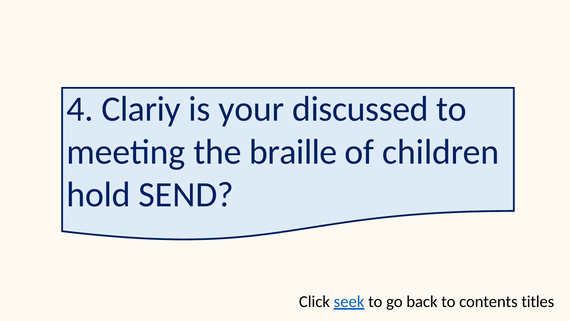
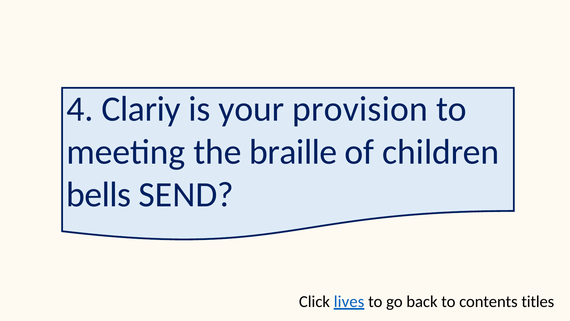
discussed: discussed -> provision (360, 109)
hold: hold -> bells (99, 194)
seek: seek -> lives (349, 301)
